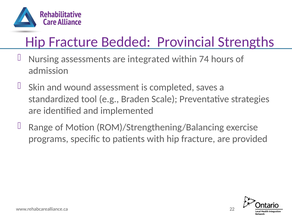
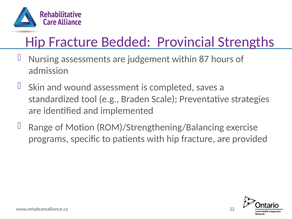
integrated: integrated -> judgement (149, 59)
74: 74 -> 87 (204, 59)
